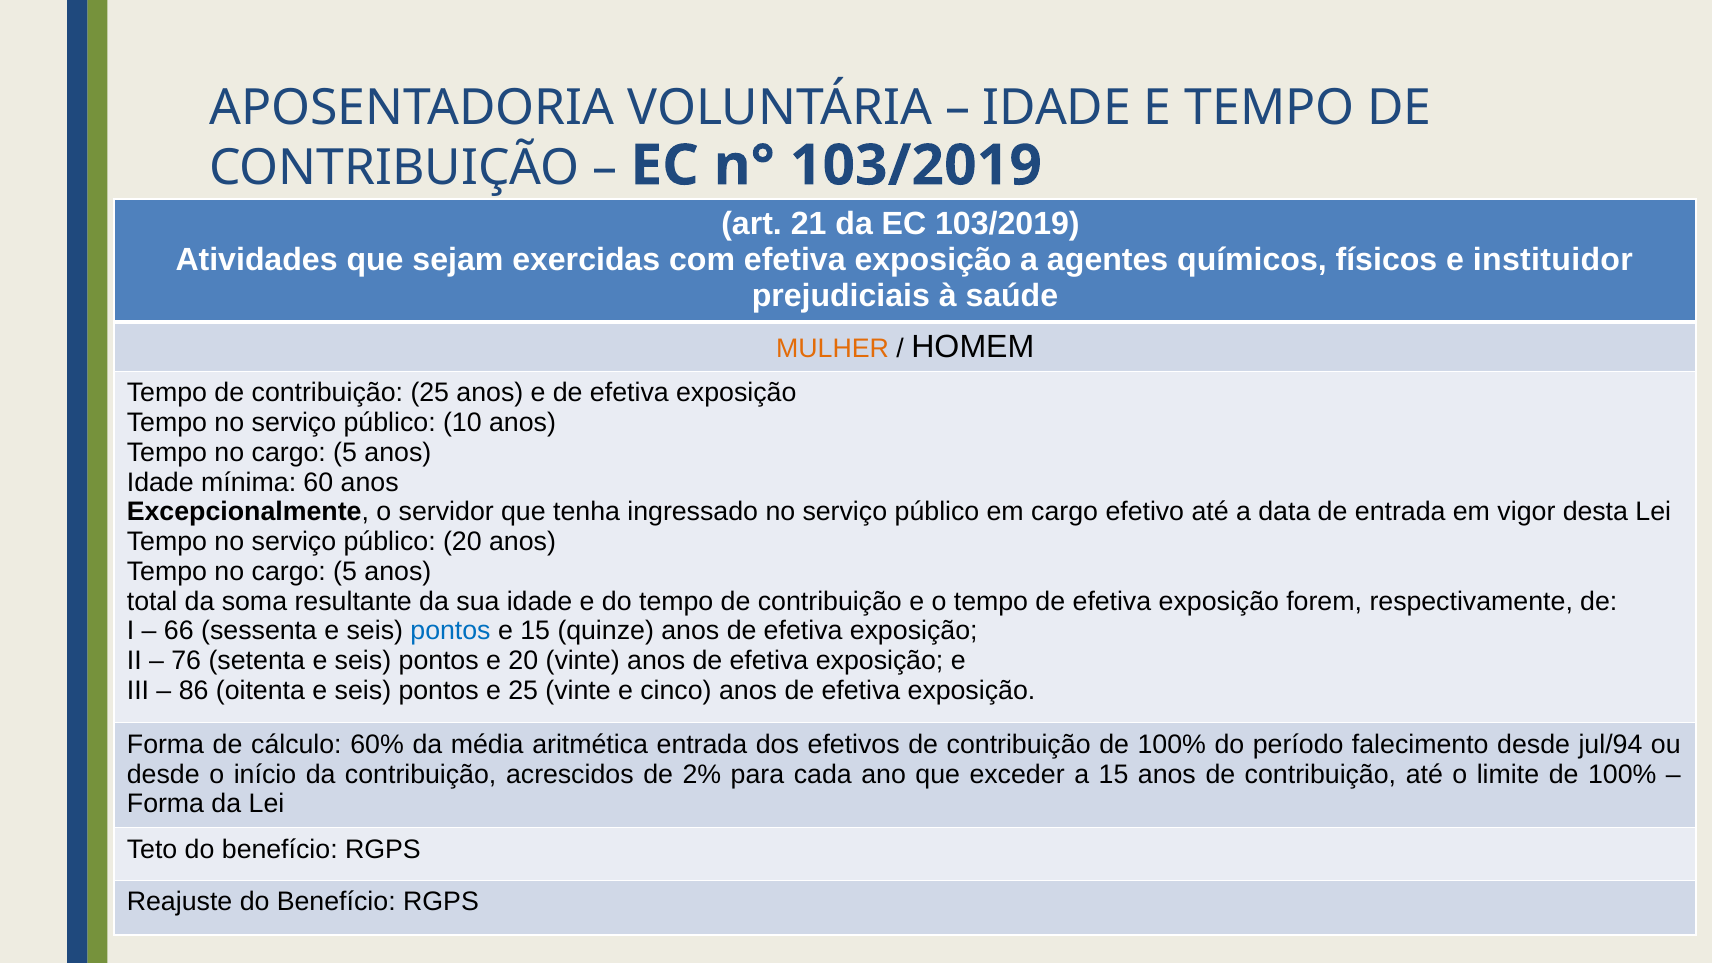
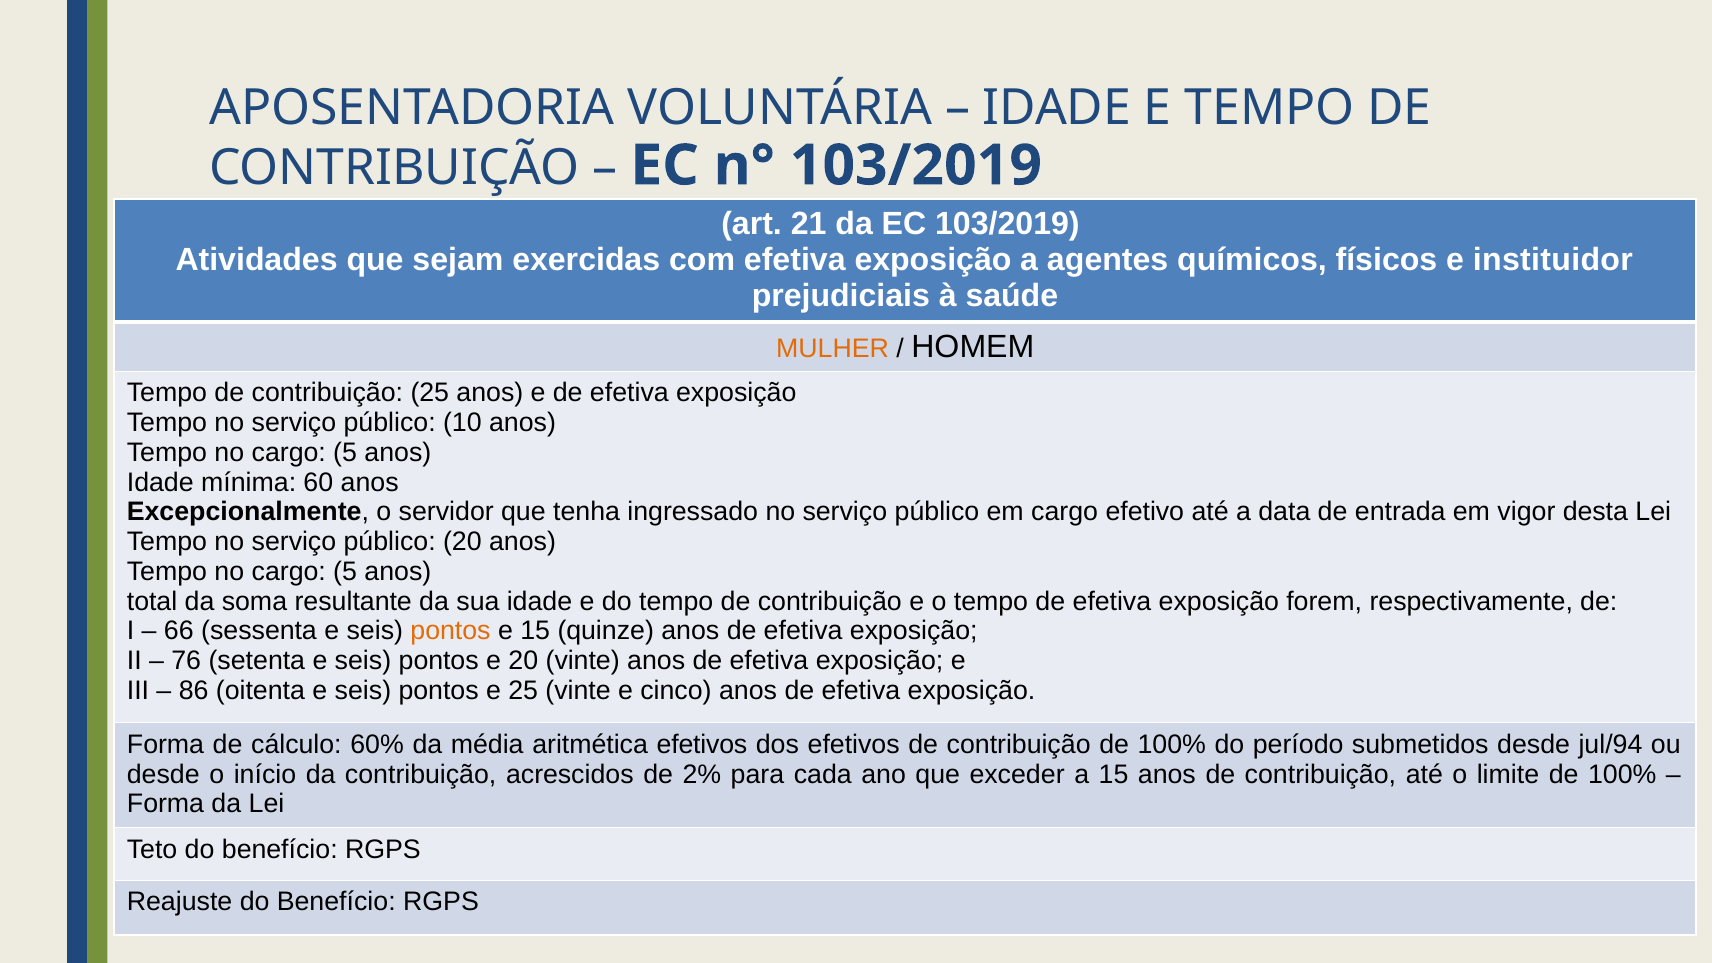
pontos colour: blue -> orange (451, 631)
aritmética entrada: entrada -> efetivos (702, 744)
falecimento: falecimento -> submetidos (1420, 744)
